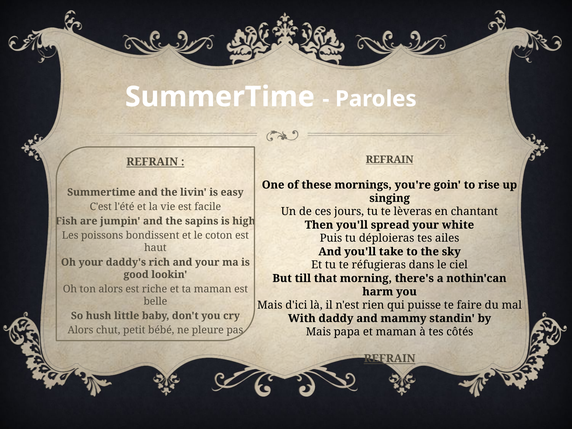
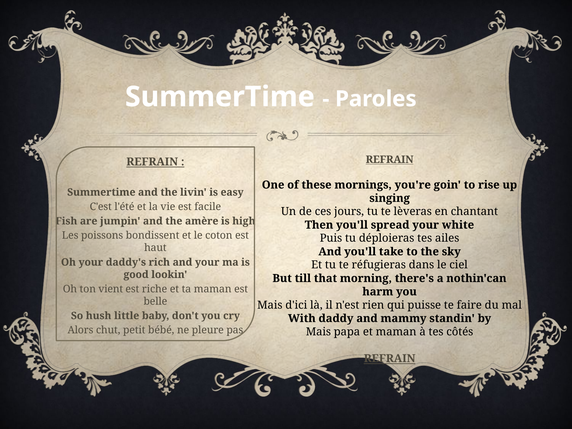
sapins: sapins -> amère (202, 221)
ton alors: alors -> vient (111, 289)
